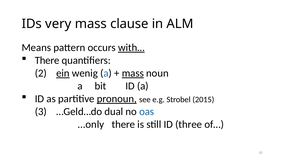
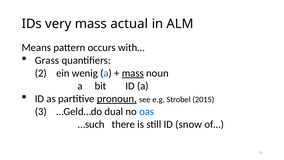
clause: clause -> actual (129, 24)
with… underline: present -> none (131, 48)
There: There -> Grass (47, 60)
ein underline: present -> none (63, 73)
…only: …only -> …such (91, 124)
three: three -> snow (189, 124)
